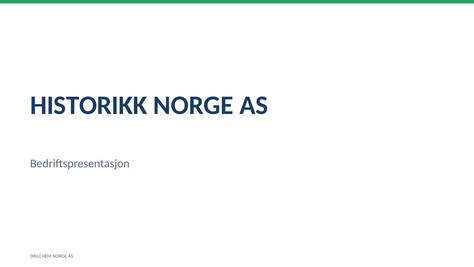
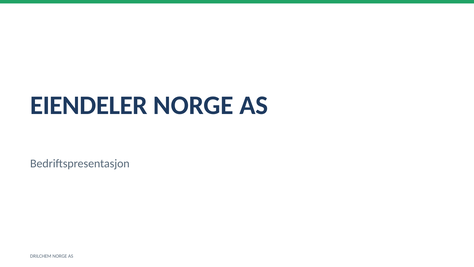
HISTORIKK: HISTORIKK -> EIENDELER (89, 105)
